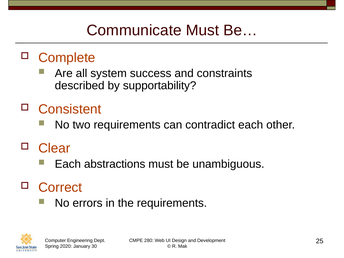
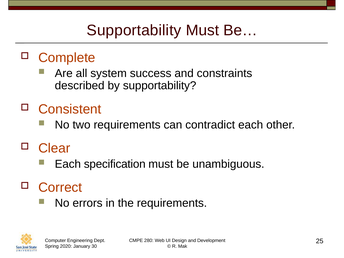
Communicate: Communicate -> Supportability (134, 30)
abstractions: abstractions -> specification (115, 164)
